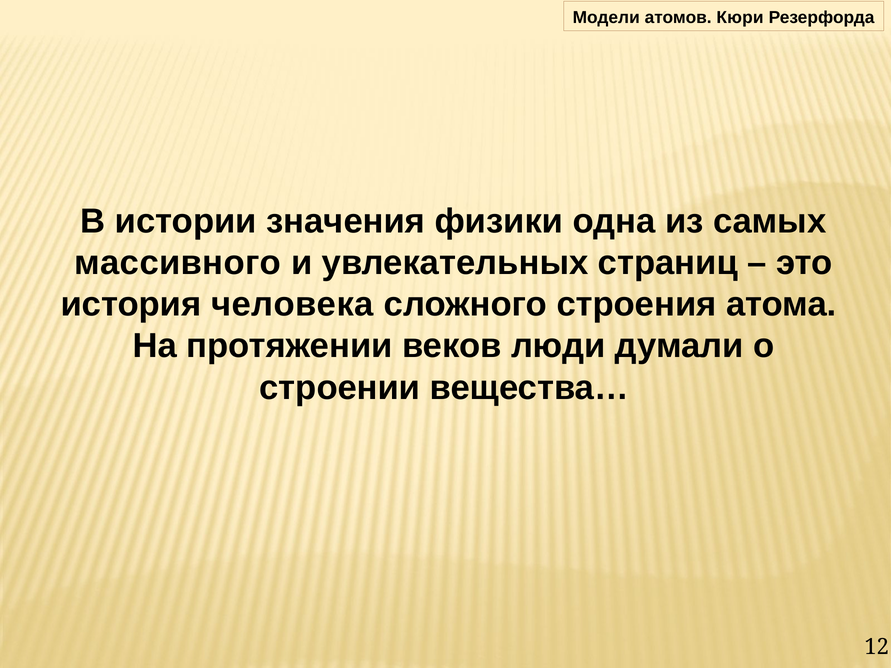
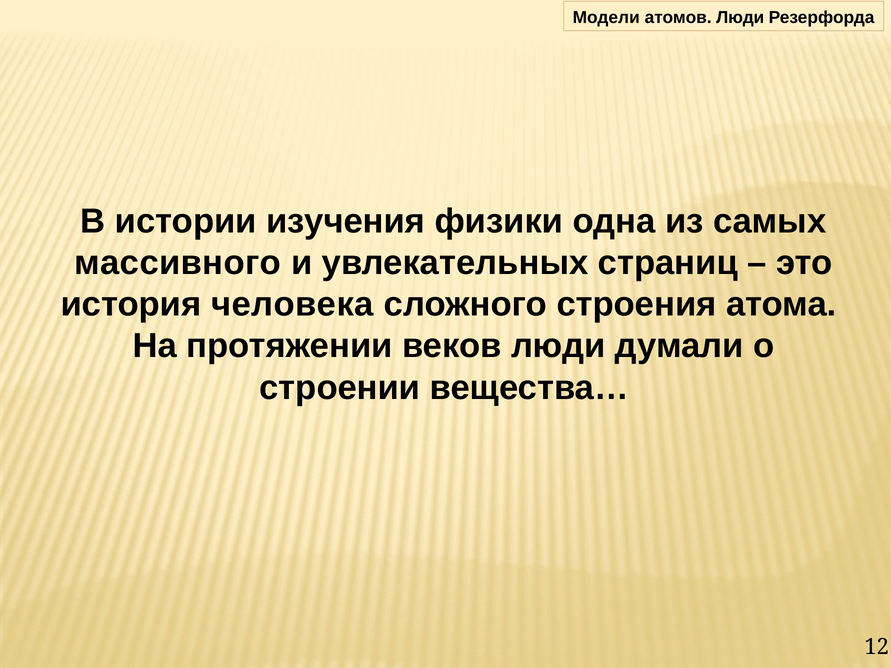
атомов Кюри: Кюри -> Люди (740, 17)
значения: значения -> изучения (346, 221)
